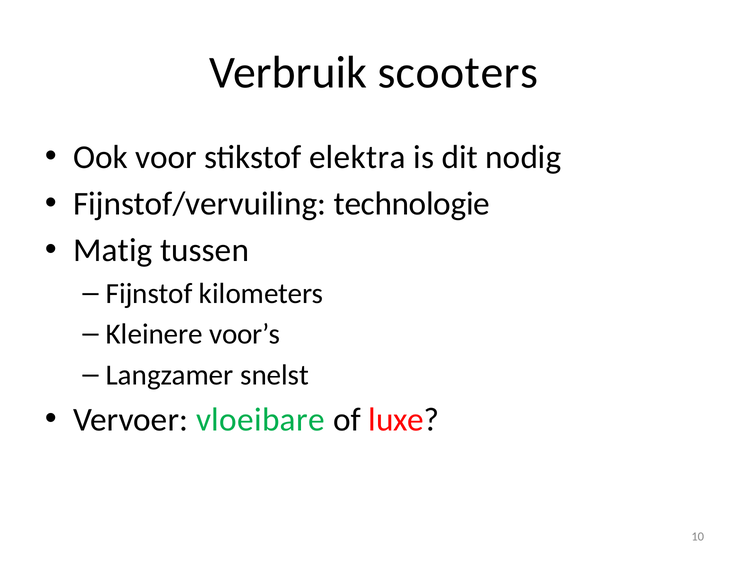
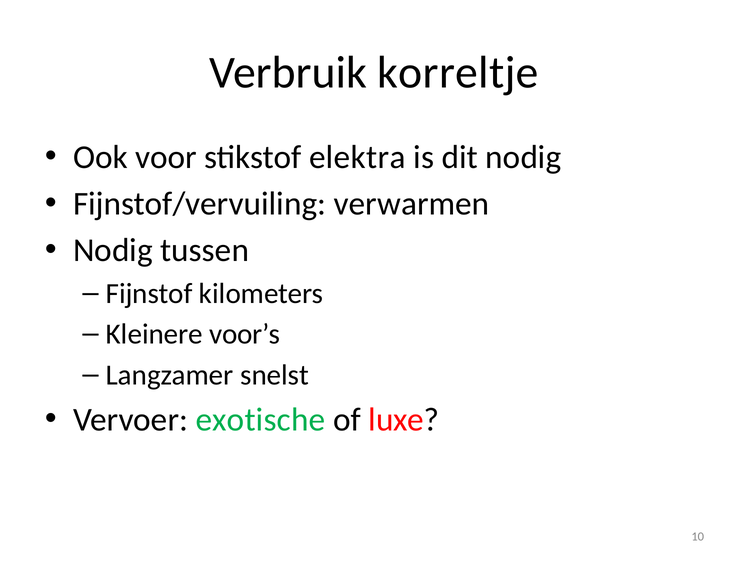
scooters: scooters -> korreltje (458, 73)
technologie: technologie -> verwarmen (412, 204)
Matig: Matig -> Nodig (113, 250)
vloeibare: vloeibare -> exotische (260, 419)
